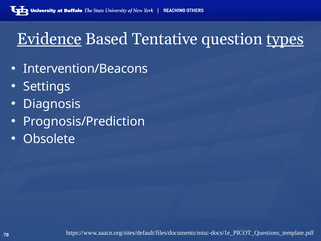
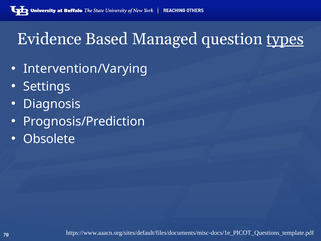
Evidence underline: present -> none (49, 39)
Tentative: Tentative -> Managed (165, 39)
Intervention/Beacons: Intervention/Beacons -> Intervention/Varying (85, 69)
